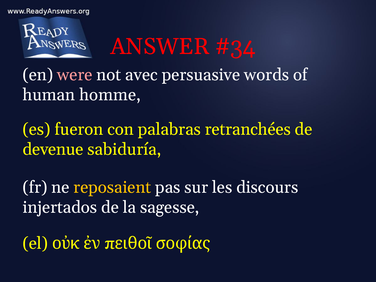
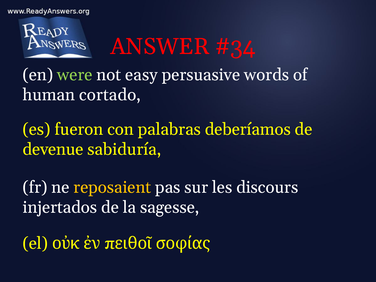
were colour: pink -> light green (75, 75)
avec: avec -> easy (141, 75)
homme: homme -> cortado (110, 95)
retranchées: retranchées -> deberíamos (248, 129)
